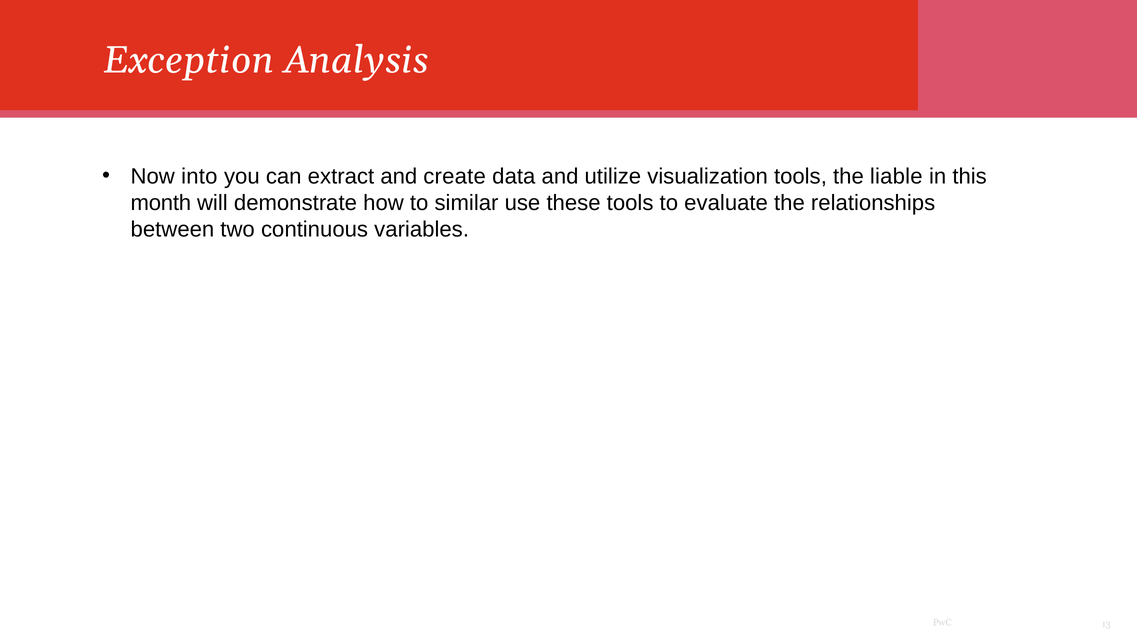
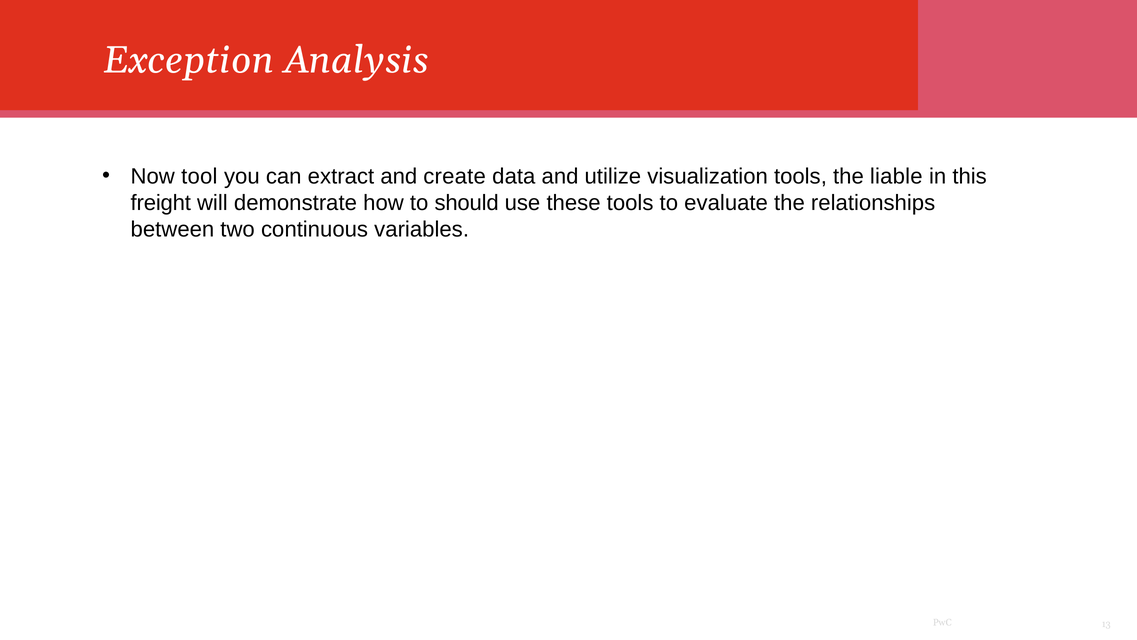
into: into -> tool (199, 176)
month: month -> freight (161, 203)
similar: similar -> should (467, 203)
